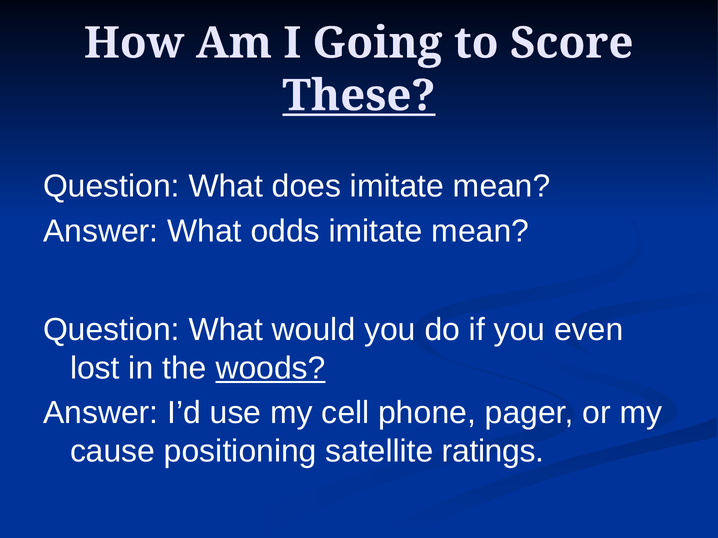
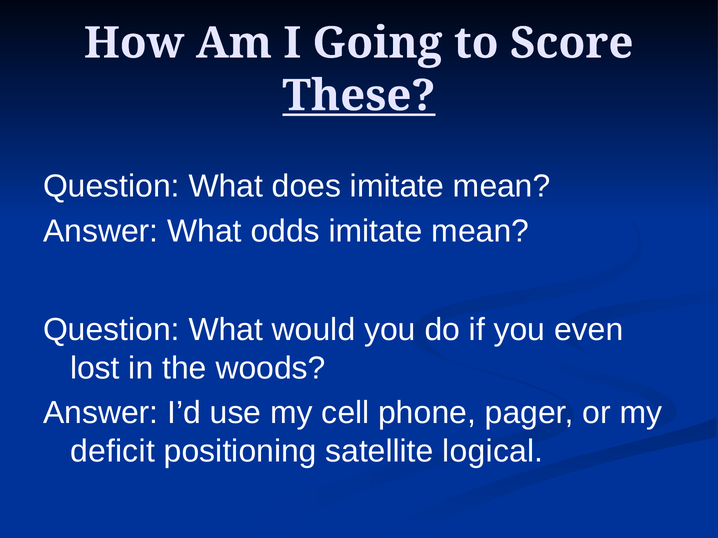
woods underline: present -> none (271, 368)
cause: cause -> deficit (112, 451)
ratings: ratings -> logical (493, 451)
